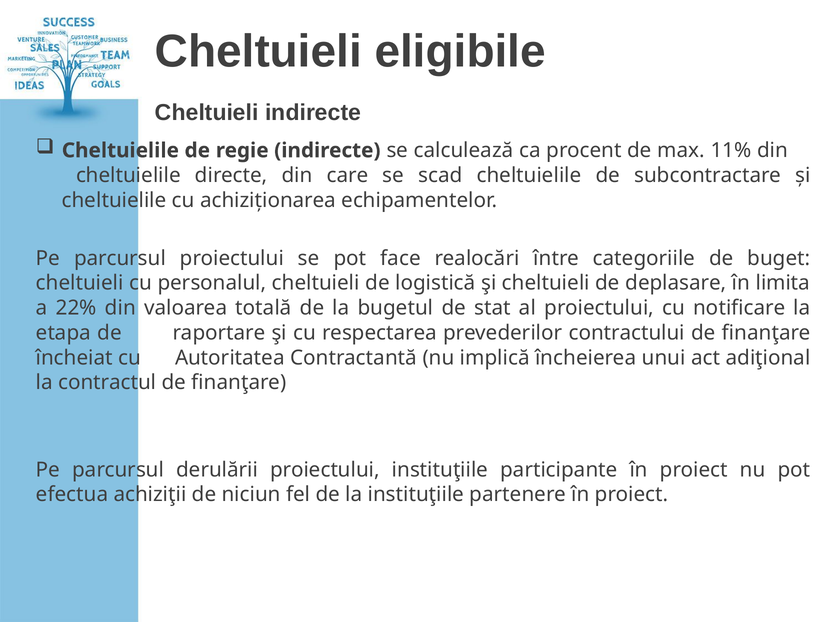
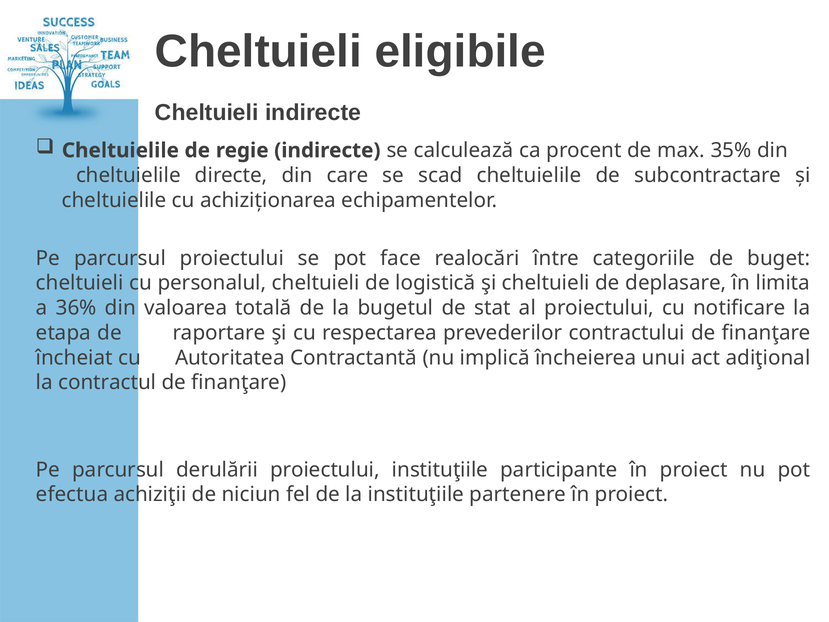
11%: 11% -> 35% (731, 150)
22%: 22% -> 36% (76, 308)
